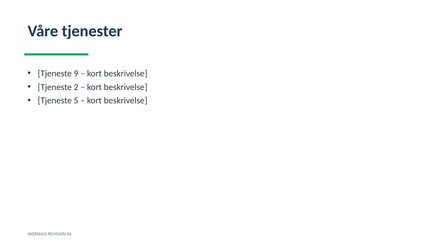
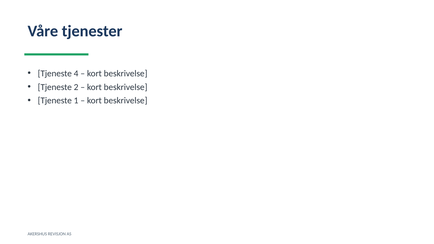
9: 9 -> 4 (76, 74)
5: 5 -> 1 (76, 101)
